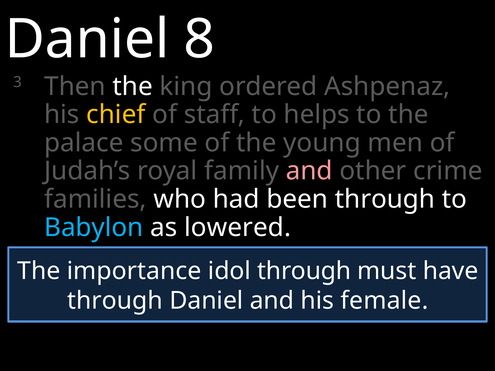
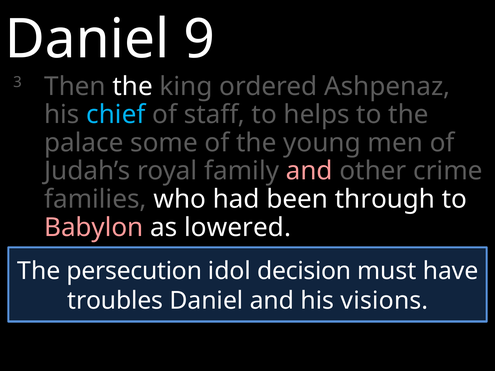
8: 8 -> 9 (199, 39)
chief colour: yellow -> light blue (116, 115)
Babylon colour: light blue -> pink (94, 228)
importance: importance -> persecution (134, 271)
idol through: through -> decision (304, 271)
through: through -> troubles (115, 301)
female: female -> visions (384, 301)
